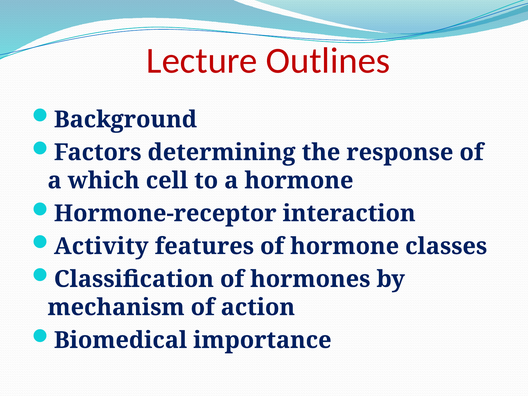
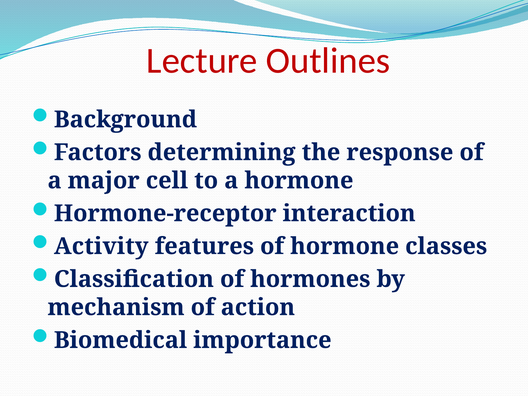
which: which -> major (104, 181)
